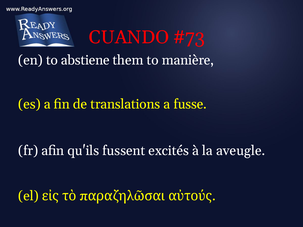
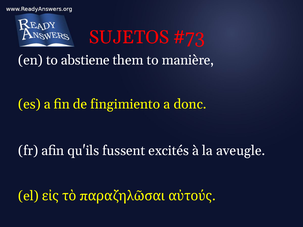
CUANDO: CUANDO -> SUJETOS (129, 37)
translations: translations -> fingimiento (125, 104)
fusse: fusse -> donc (190, 104)
